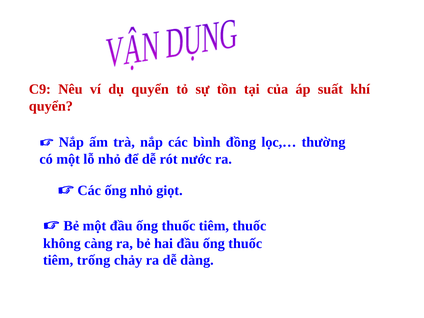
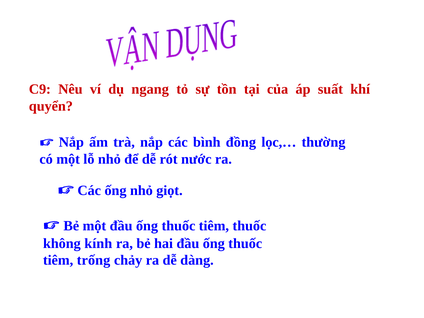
dụ quyển: quyển -> ngang (150, 89)
càng: càng -> kính (98, 243)
